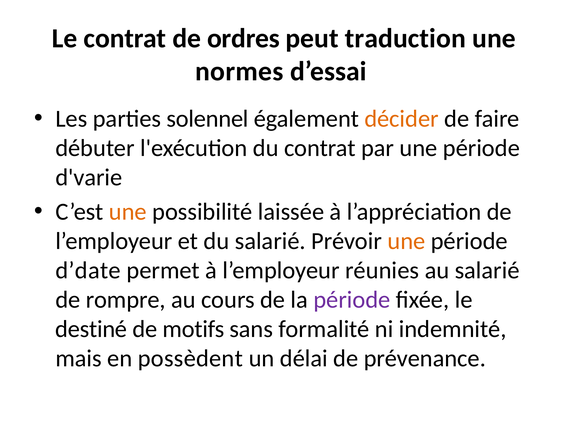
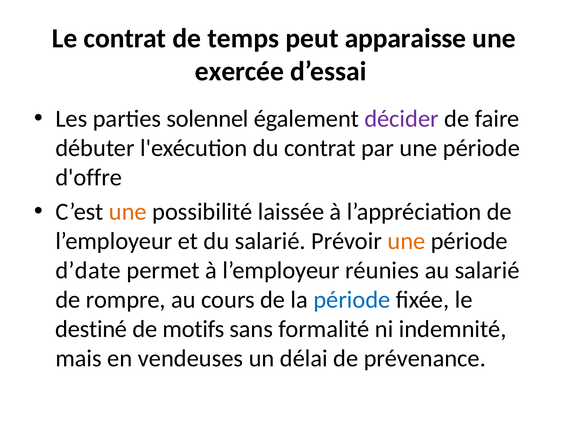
ordres: ordres -> temps (243, 38)
traduction: traduction -> apparaisse (406, 38)
normes: normes -> exercée (239, 72)
décider colour: orange -> purple (402, 119)
d'varie: d'varie -> d'offre (89, 177)
période colour: purple -> blue (352, 300)
possèdent: possèdent -> vendeuses (190, 359)
